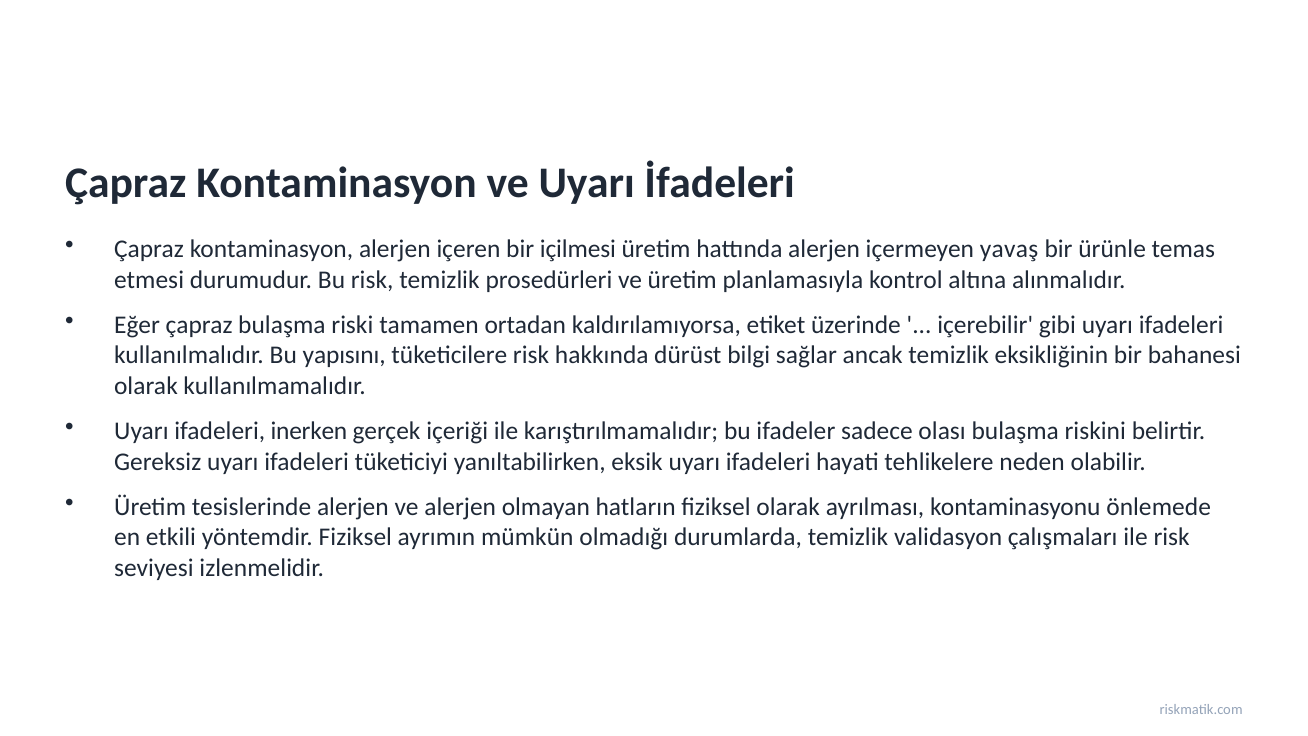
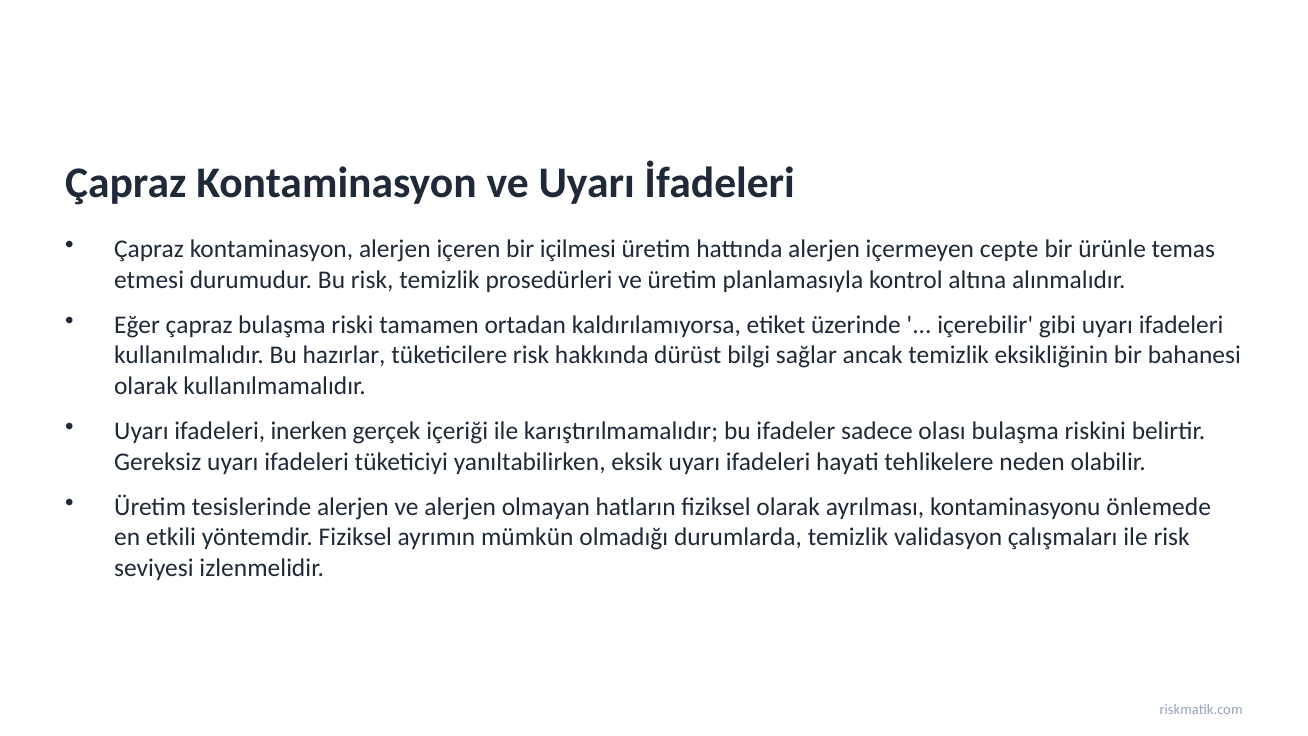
yavaş: yavaş -> cepte (1009, 249)
yapısını: yapısını -> hazırlar (344, 355)
